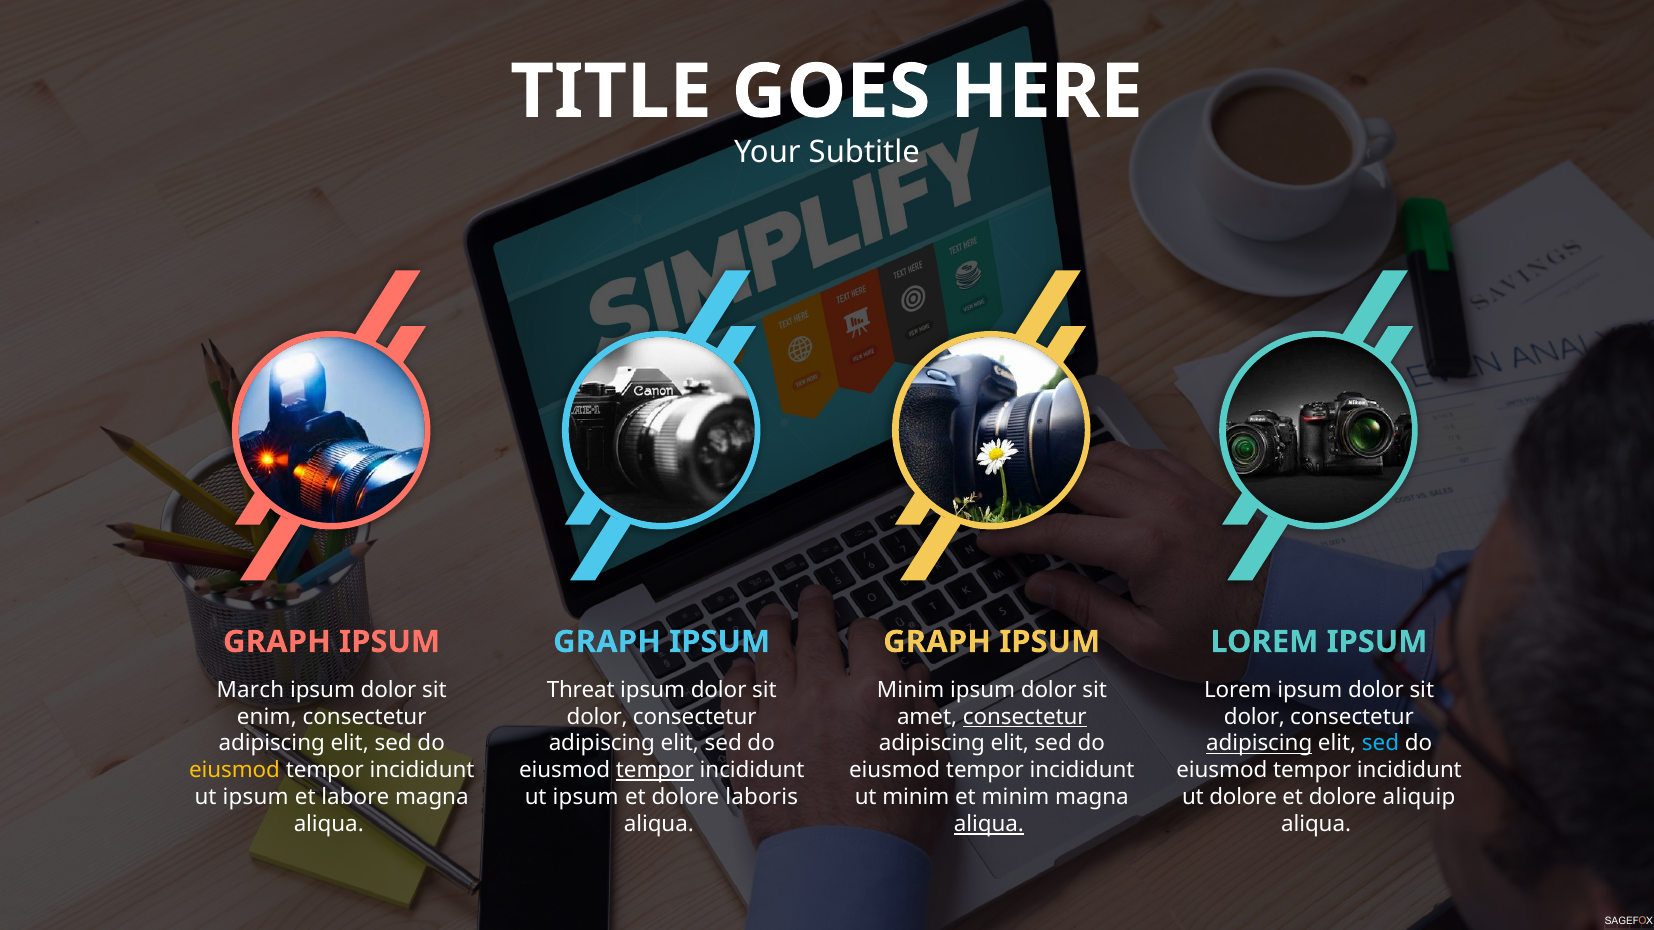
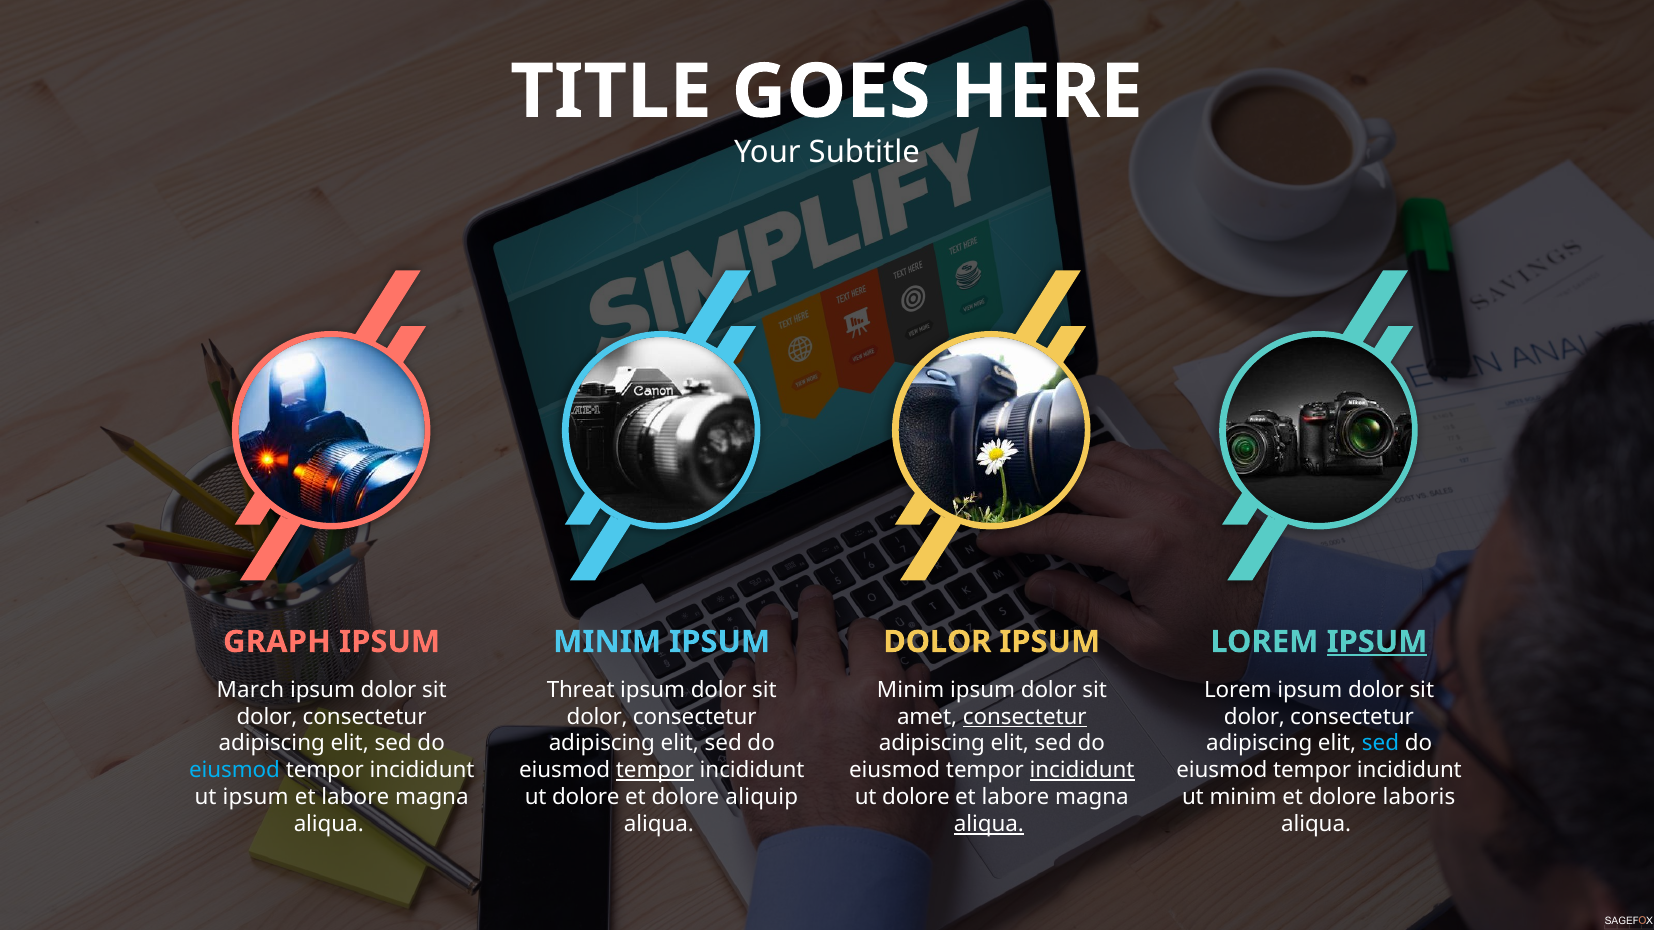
GRAPH: GRAPH -> MINIM (607, 642)
GRAPH: GRAPH -> DOLOR (937, 642)
IPSUM underline: none -> present (1377, 642)
enim: enim -> dolor (267, 717)
adipiscing underline: present -> none (1259, 744)
eiusmod colour: yellow -> light blue (235, 771)
incididunt underline: none -> present (1082, 771)
ipsum: ipsum -> dolore (586, 798)
laboris: laboris -> aliquip (762, 798)
minim: minim -> dolore (916, 798)
minim: minim -> labore (1015, 798)
ut dolore: dolore -> minim (1243, 798)
aliquip: aliquip -> laboris (1419, 798)
